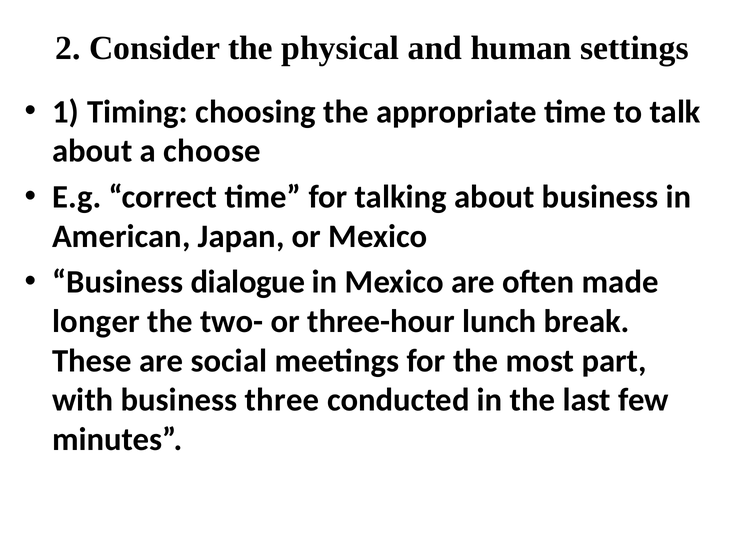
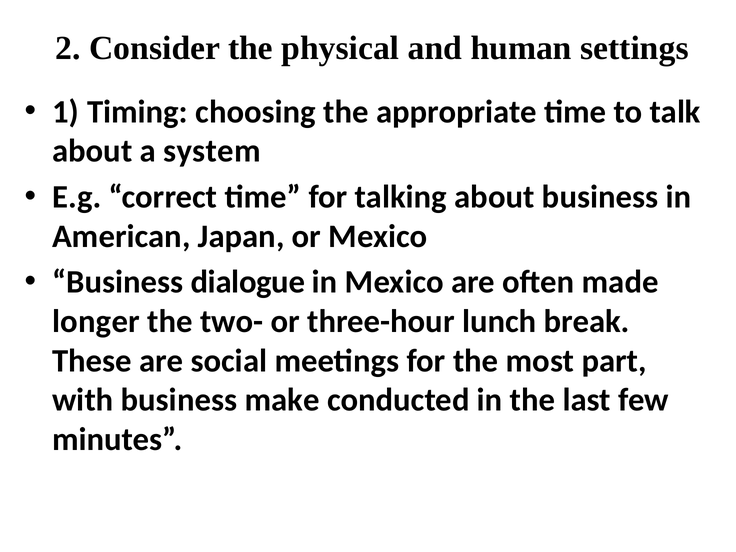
choose: choose -> system (212, 151)
three: three -> make (282, 400)
